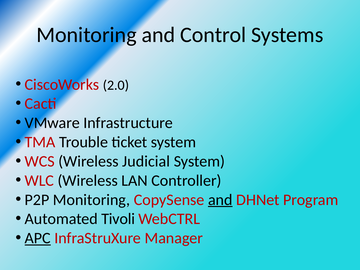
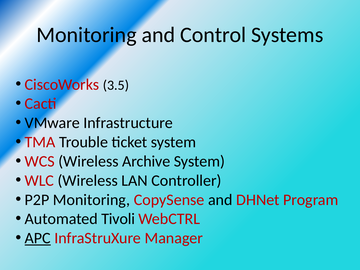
2.0: 2.0 -> 3.5 (116, 85)
Judicial: Judicial -> Archive (146, 161)
and underline: present -> none (220, 200)
